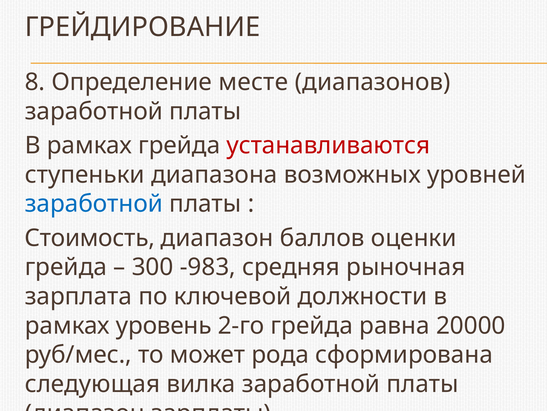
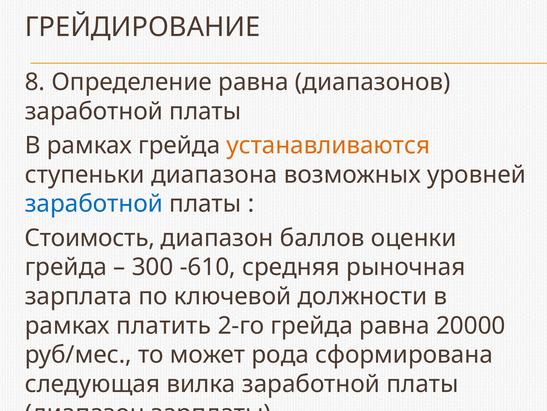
Определение месте: месте -> равна (253, 82)
устанавливаются colour: red -> orange (328, 145)
-983: -983 -> -610 (208, 267)
уровень: уровень -> платить (164, 325)
